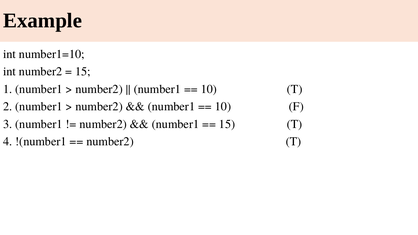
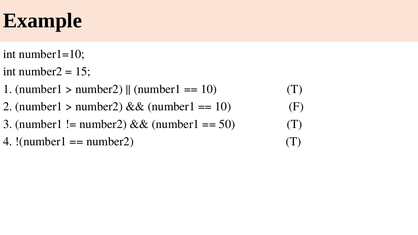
15: 15 -> 50 (227, 124)
